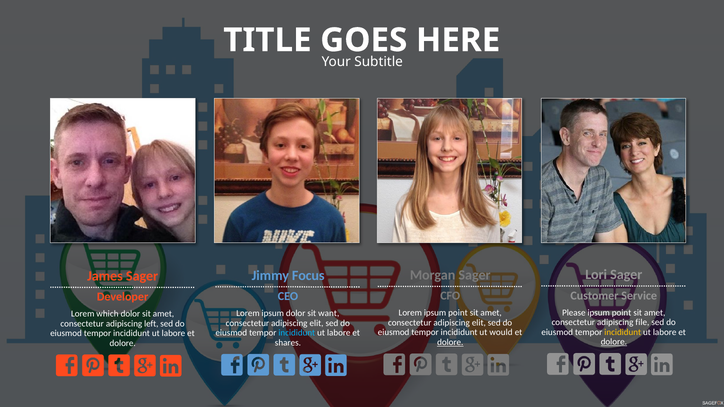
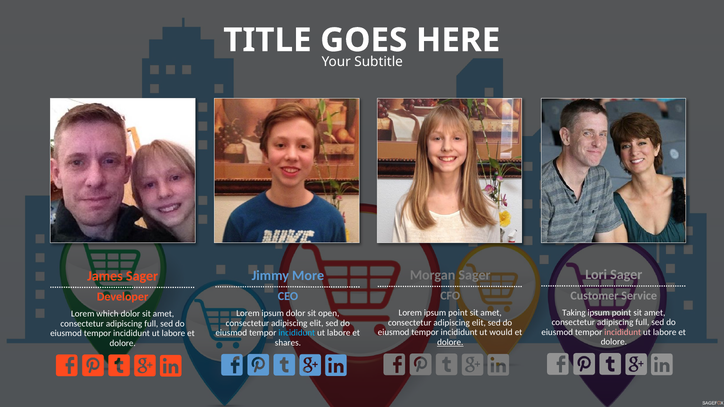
Focus: Focus -> More (308, 276)
Please: Please -> Taking (574, 313)
want: want -> open (329, 314)
file: file -> full (642, 322)
left: left -> full (151, 324)
incididunt colour: yellow -> pink (623, 332)
dolore underline: present -> none (614, 342)
